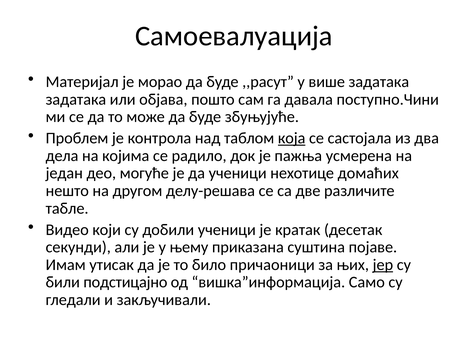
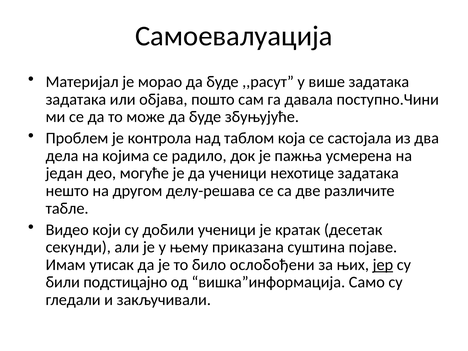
која underline: present -> none (292, 138)
нехотице домаћих: домаћих -> задатака (368, 173)
причаоници: причаоници -> ослобођени (272, 265)
